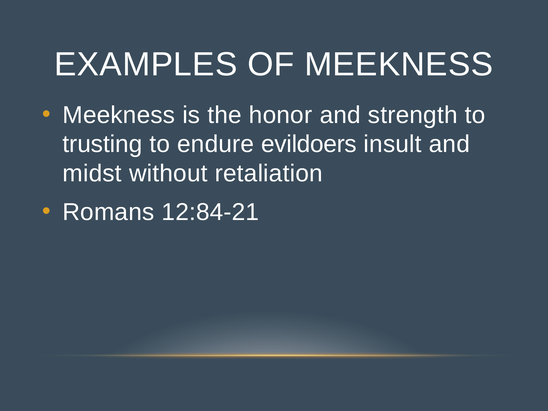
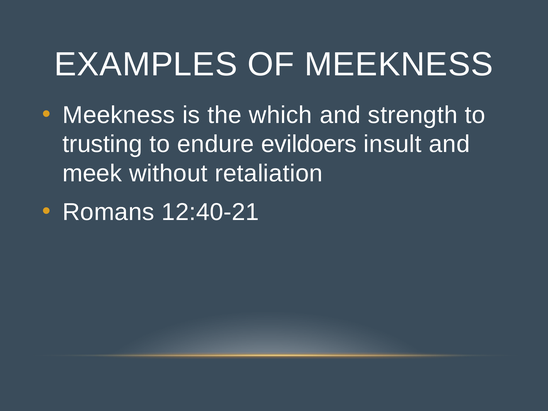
honor: honor -> which (281, 115)
midst: midst -> meek (92, 173)
12:84-21: 12:84-21 -> 12:40-21 (210, 212)
